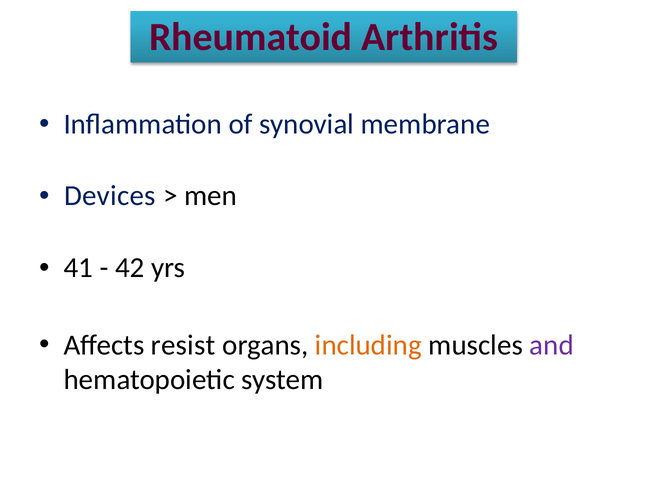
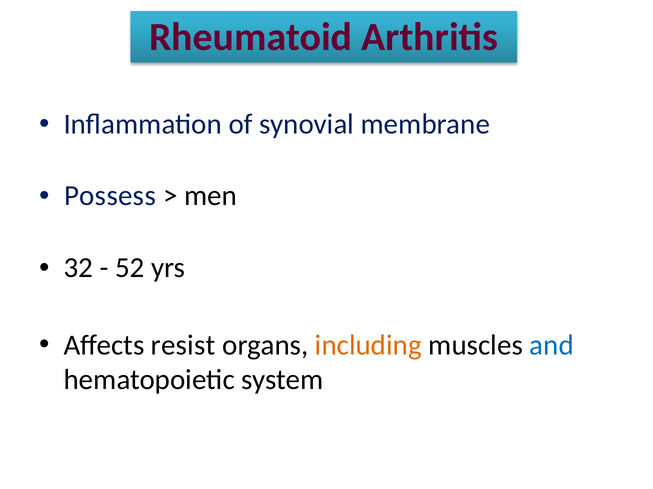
Devices: Devices -> Possess (110, 196)
41: 41 -> 32 (78, 268)
42: 42 -> 52 (130, 268)
and colour: purple -> blue (552, 346)
